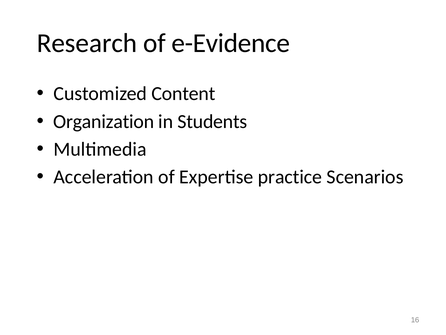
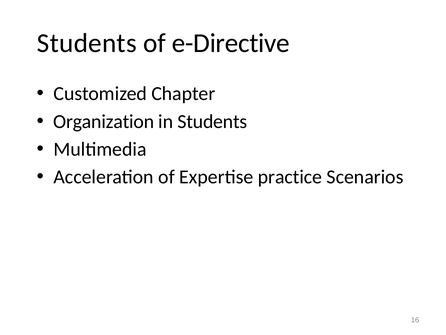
Research: Research -> Students (87, 43)
e-Evidence: e-Evidence -> e-Directive (231, 43)
Content: Content -> Chapter (183, 94)
